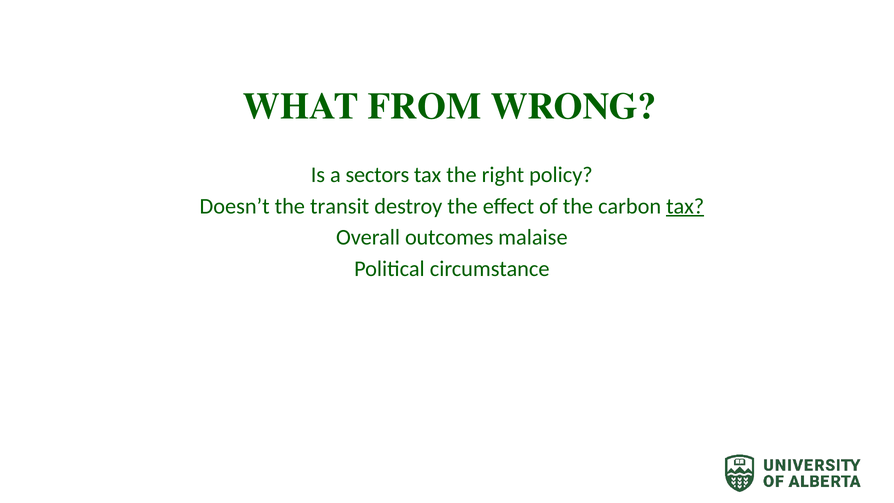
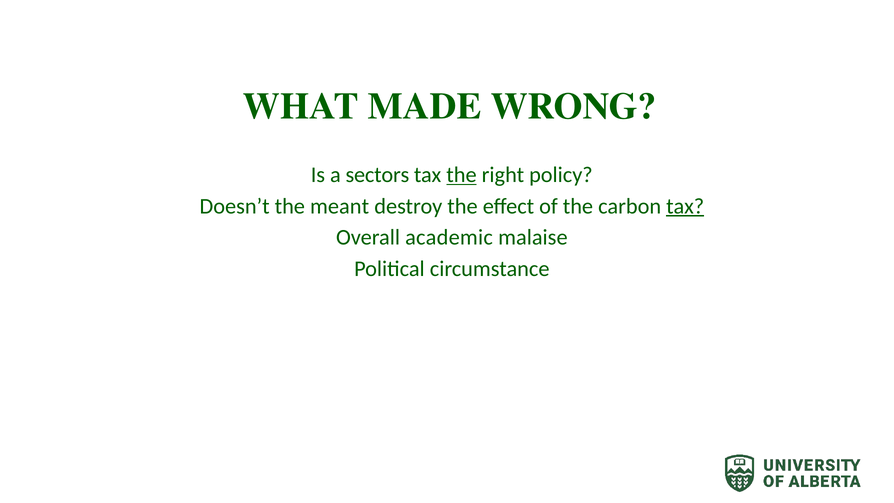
FROM: FROM -> MADE (425, 107)
the underline: none -> present (461, 175)
transit: transit -> meant (340, 206)
outcomes: outcomes -> academic (449, 237)
